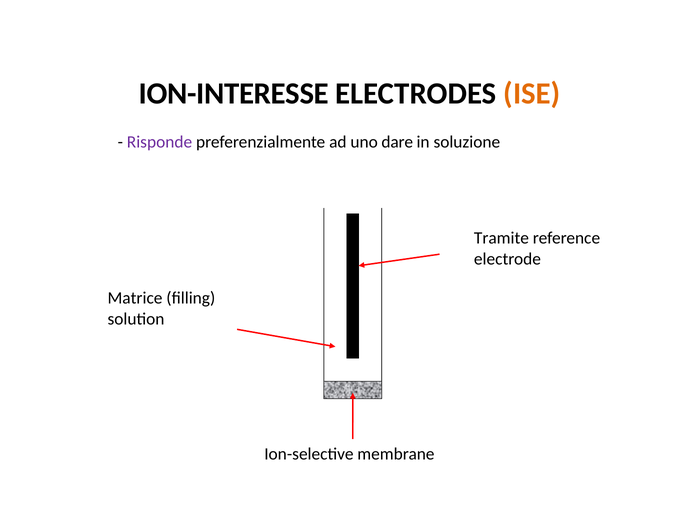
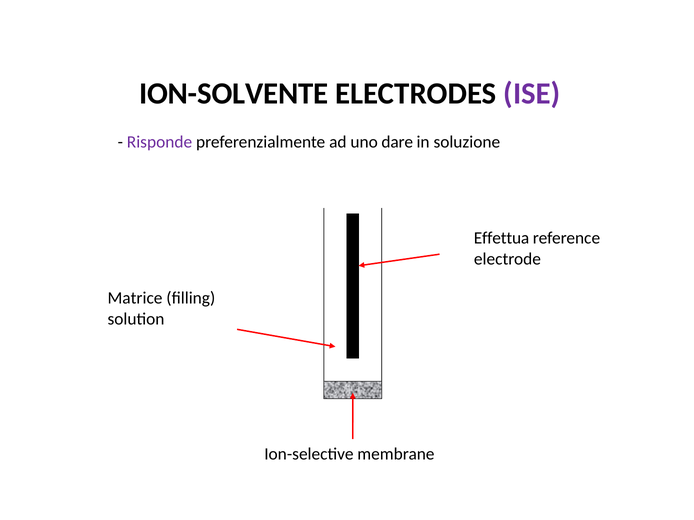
ION-INTERESSE: ION-INTERESSE -> ION-SOLVENTE (234, 93)
ISE colour: orange -> purple (532, 93)
Tramite: Tramite -> Effettua (502, 238)
